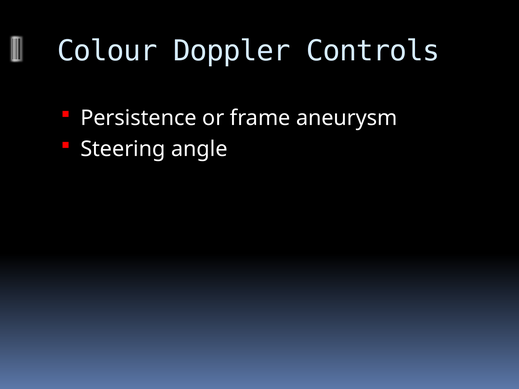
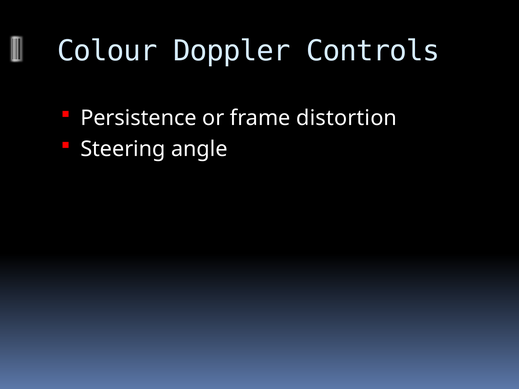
aneurysm: aneurysm -> distortion (347, 118)
